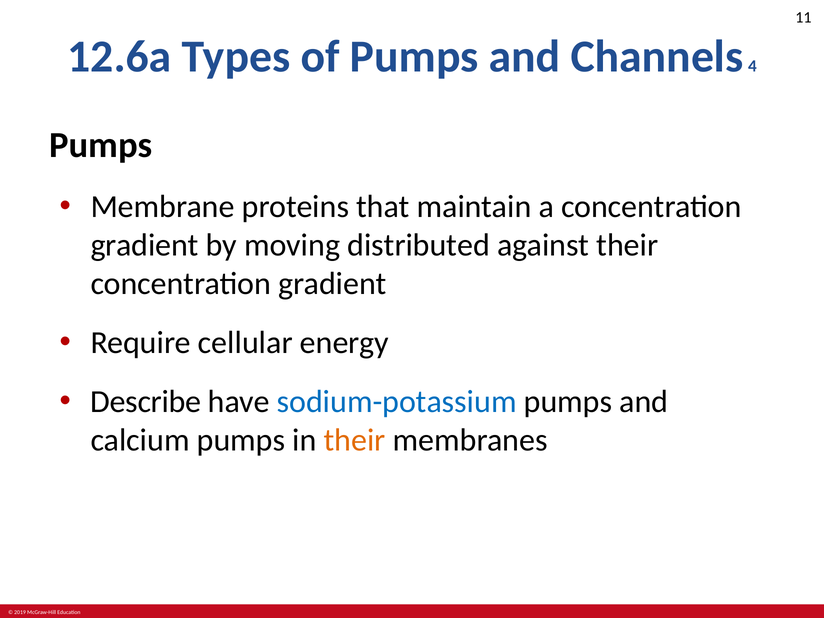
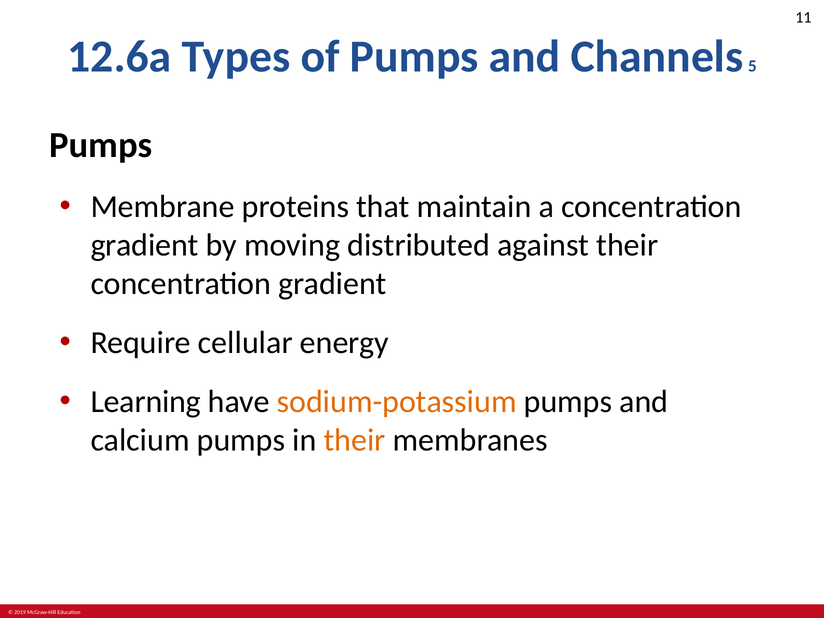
4: 4 -> 5 (752, 66)
Describe: Describe -> Learning (146, 402)
sodium-potassium colour: blue -> orange (397, 402)
